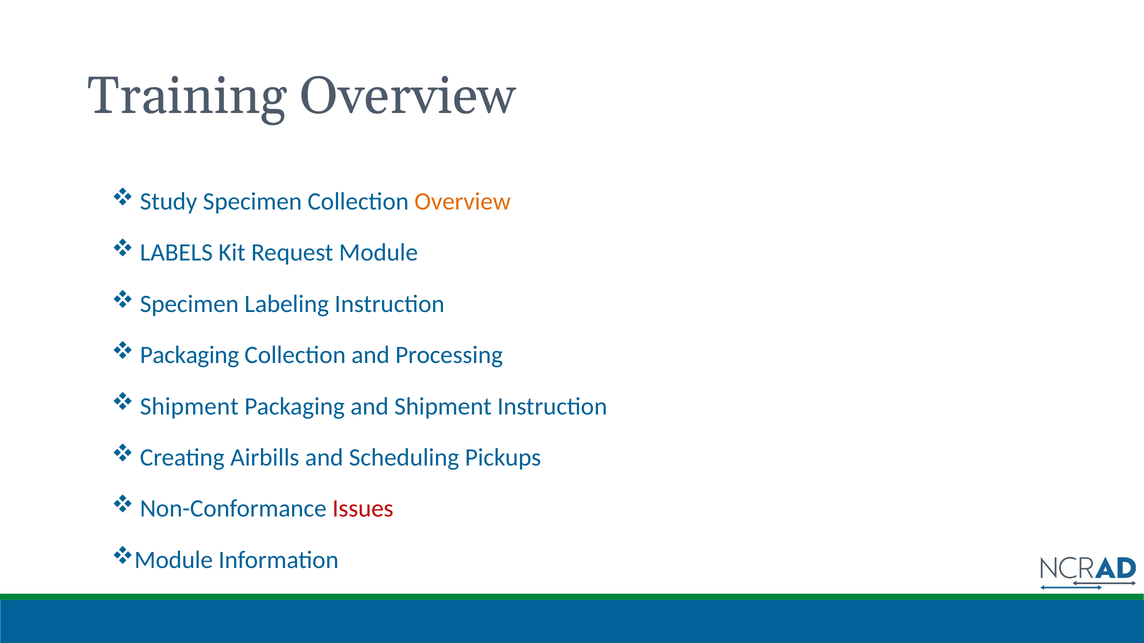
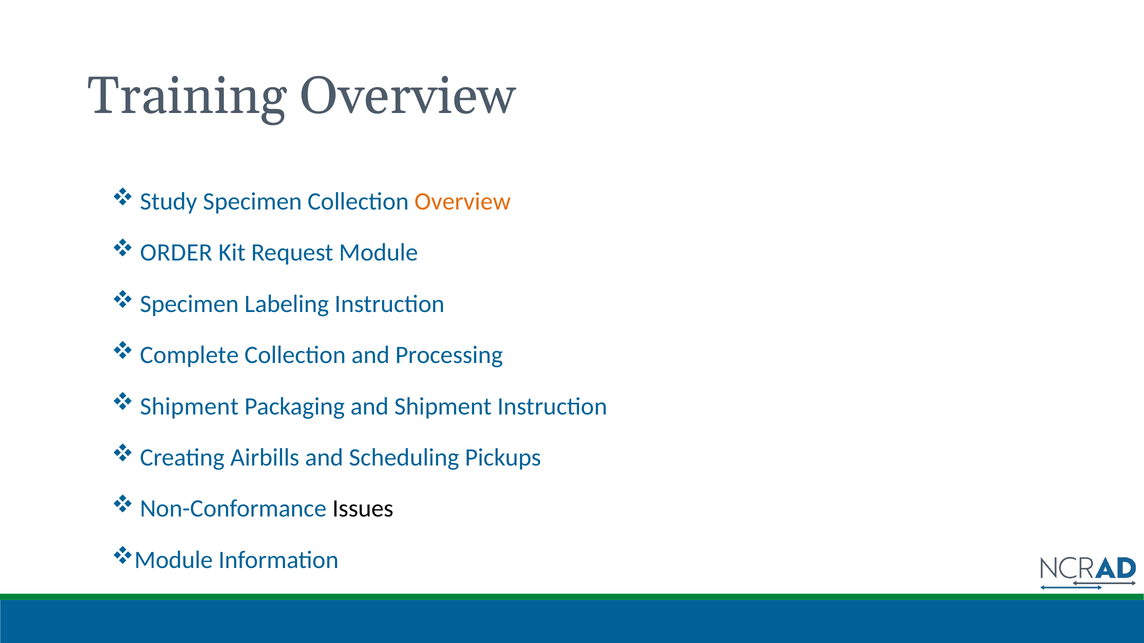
LABELS: LABELS -> ORDER (176, 253)
Packaging: Packaging -> Complete (189, 355)
Issues colour: red -> black (363, 509)
